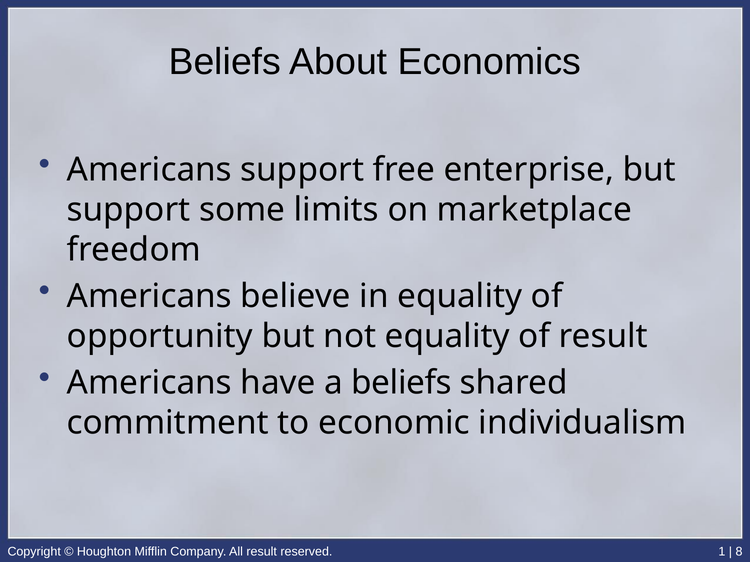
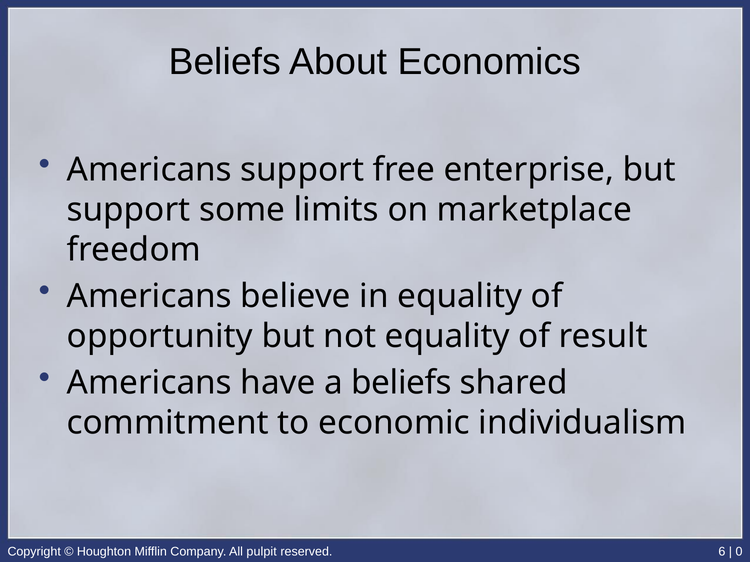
All result: result -> pulpit (262, 552)
1: 1 -> 6 (722, 552)
8: 8 -> 0 (739, 552)
